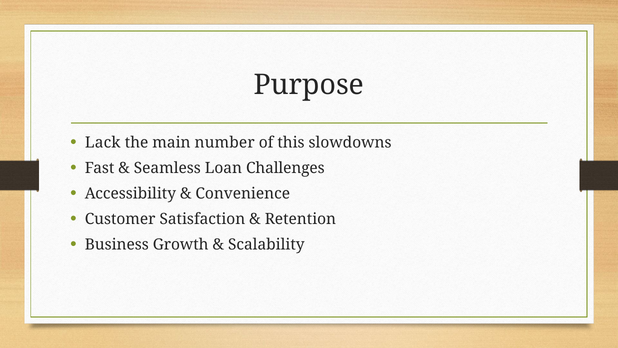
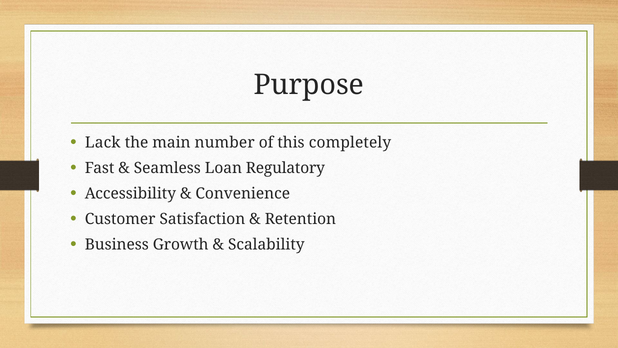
slowdowns: slowdowns -> completely (350, 142)
Challenges: Challenges -> Regulatory (285, 168)
